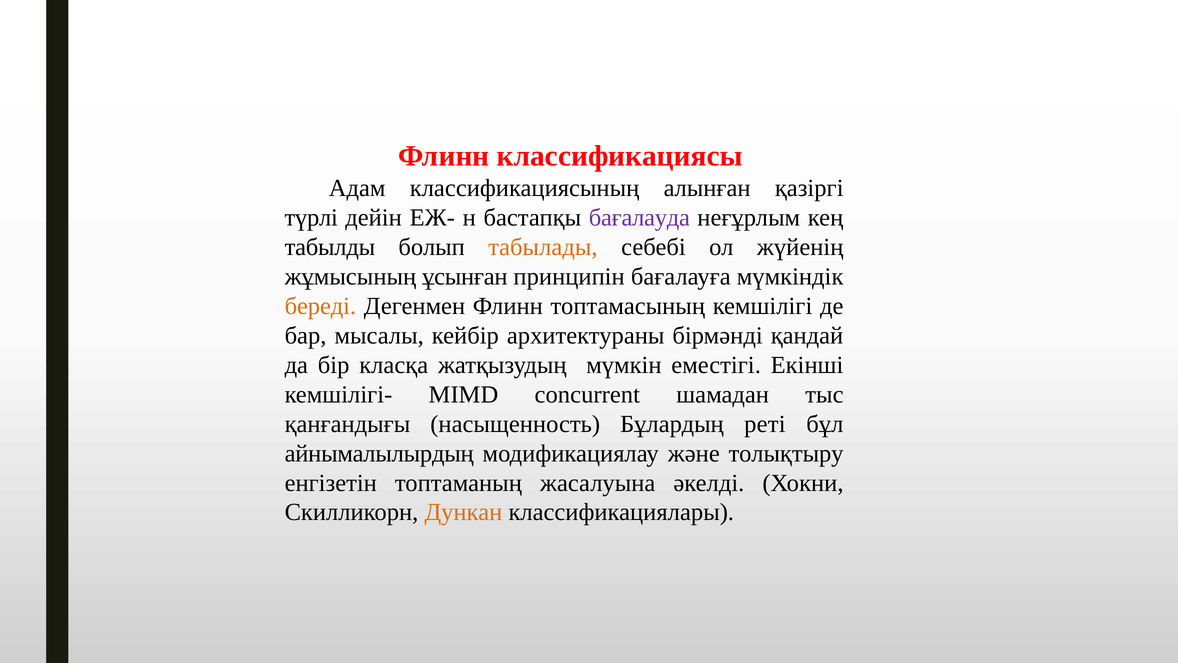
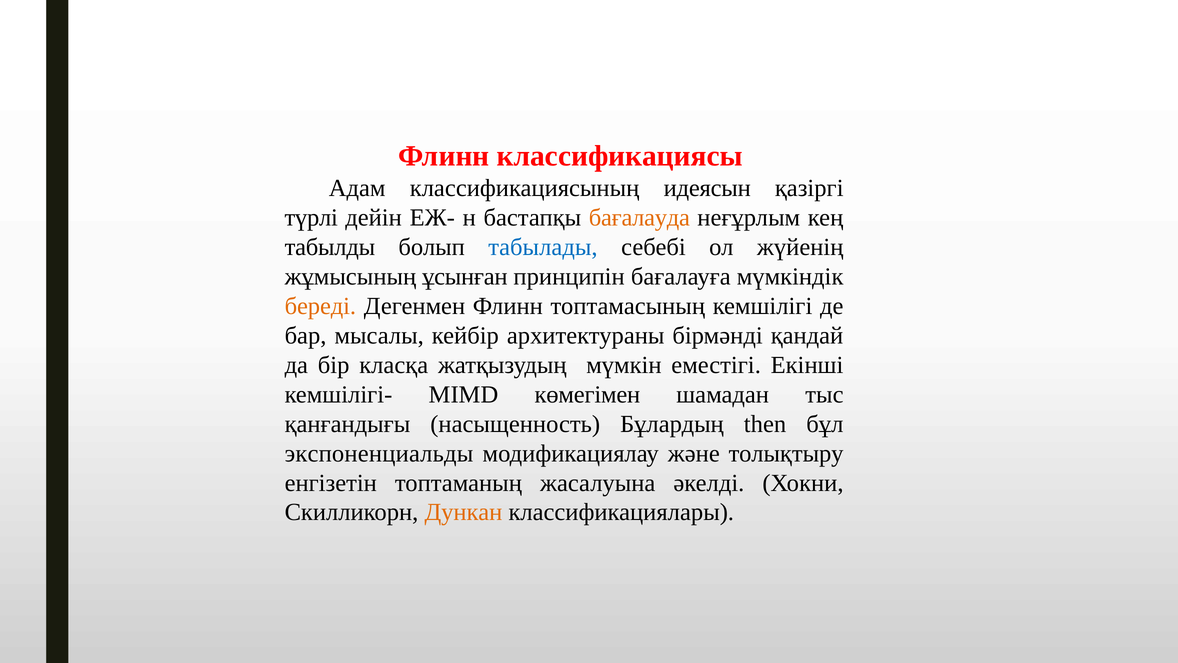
алынған: алынған -> идеясын (707, 188)
бағалауда colour: purple -> orange (639, 218)
табылады colour: orange -> blue (543, 247)
concurrent: concurrent -> көмегімен (587, 394)
реті: реті -> then (765, 424)
айнымалылырдың: айнымалылырдың -> экспоненциальды (379, 453)
